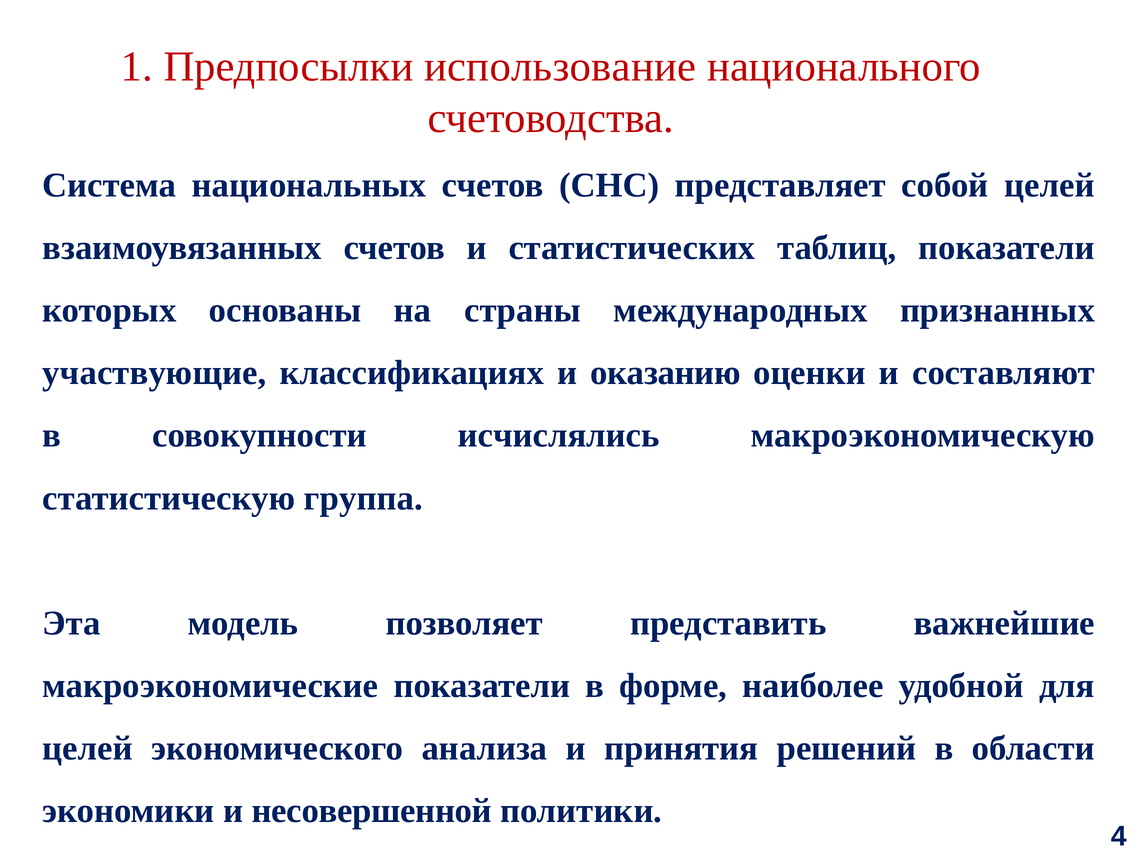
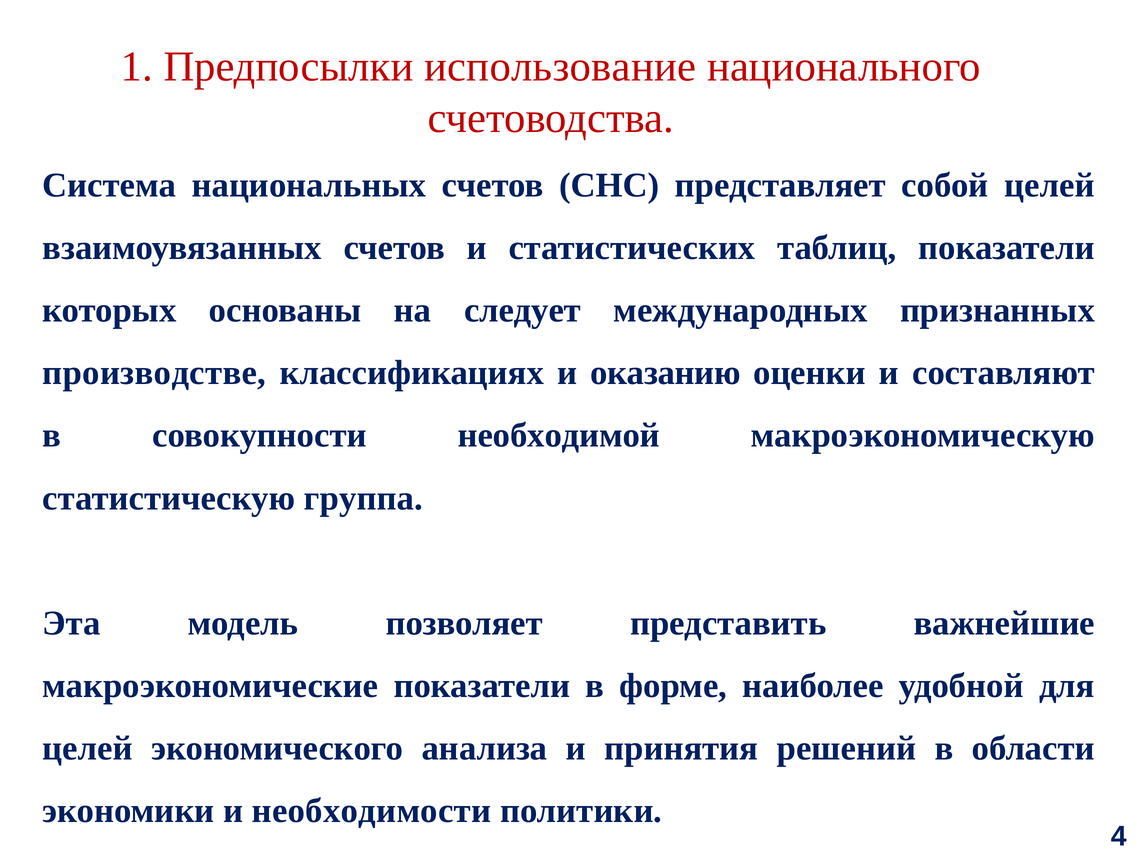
страны: страны -> следует (523, 310)
участвующие: участвующие -> производстве (154, 373)
исчислялись: исчислялись -> необходимой (559, 435)
несовершенной: несовершенной -> необходимости (371, 810)
